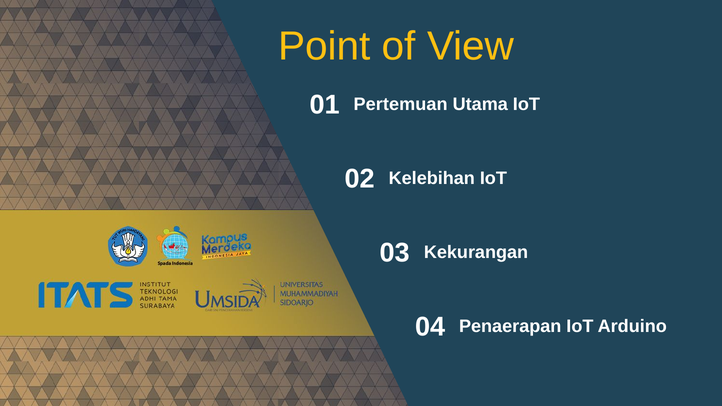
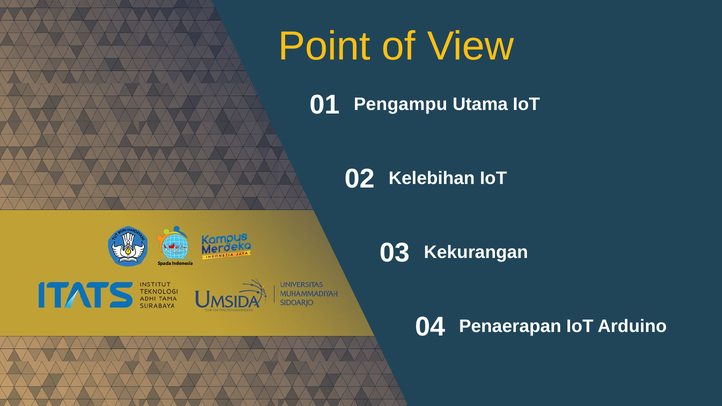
Pertemuan: Pertemuan -> Pengampu (401, 104)
